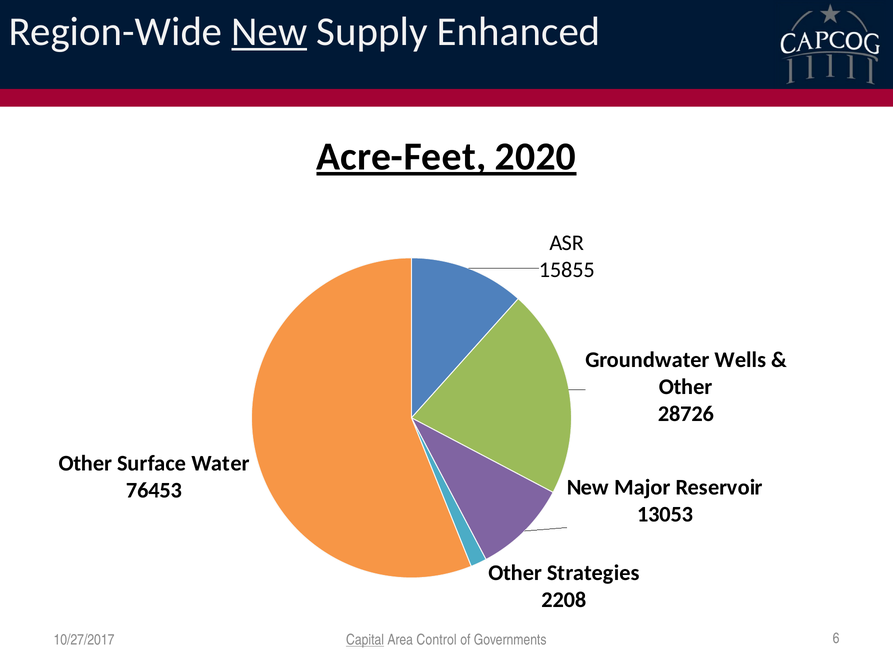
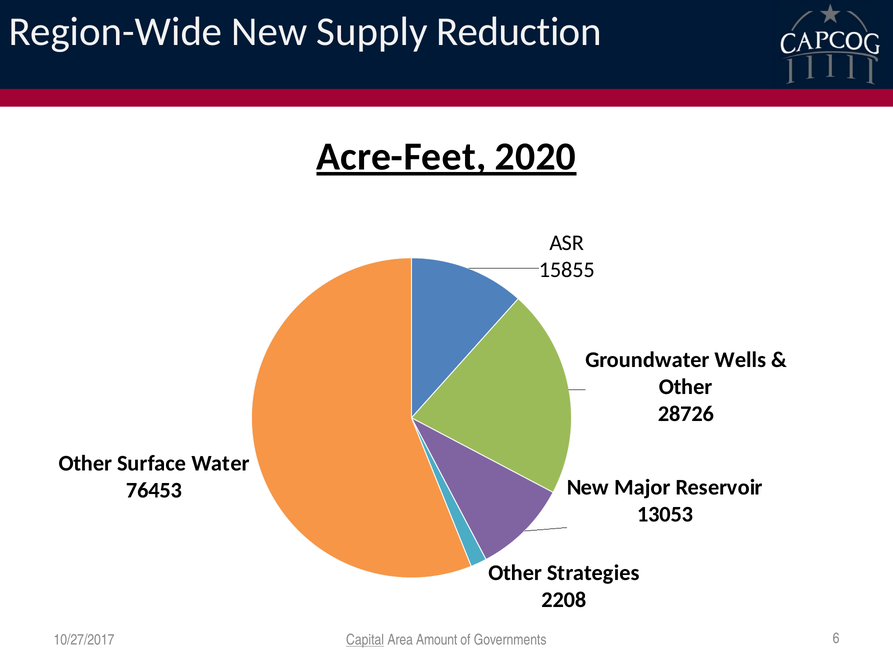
New underline: present -> none (269, 32)
Enhanced: Enhanced -> Reduction (519, 32)
Control: Control -> Amount (437, 640)
